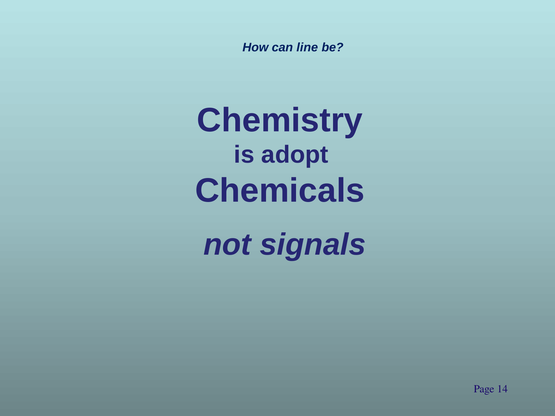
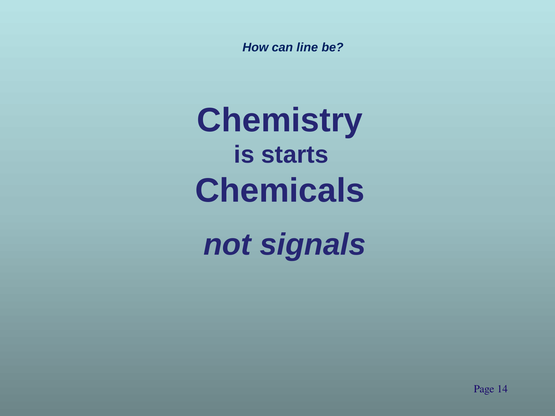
adopt: adopt -> starts (295, 155)
